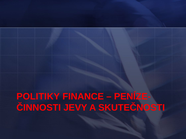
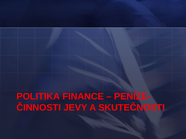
POLITIKY: POLITIKY -> POLITIKA (38, 97)
